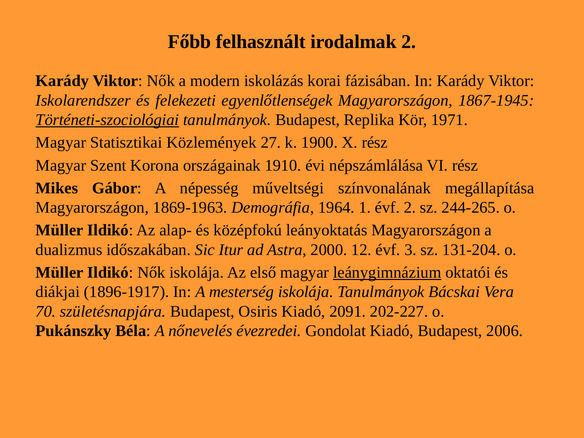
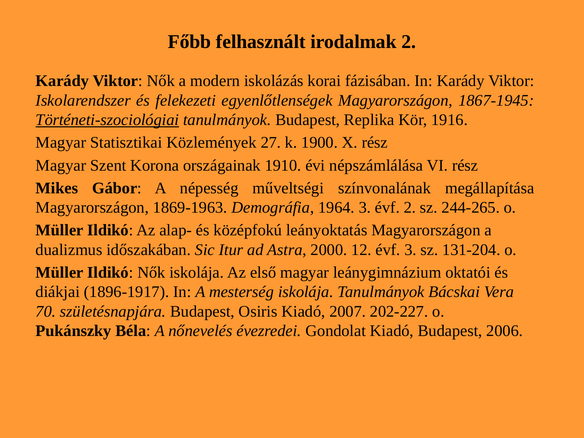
1971: 1971 -> 1916 (449, 120)
1964 1: 1 -> 3 (365, 208)
leánygimnázium underline: present -> none (387, 272)
2091: 2091 -> 2007 (348, 311)
